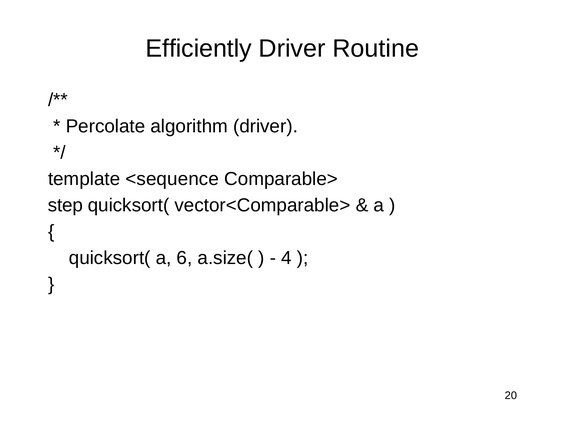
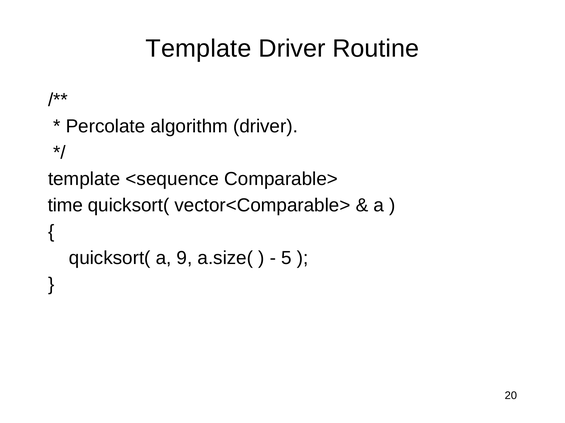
Efficiently: Efficiently -> Template (198, 49)
step: step -> time (65, 206)
6: 6 -> 9 (185, 258)
4: 4 -> 5 (286, 258)
